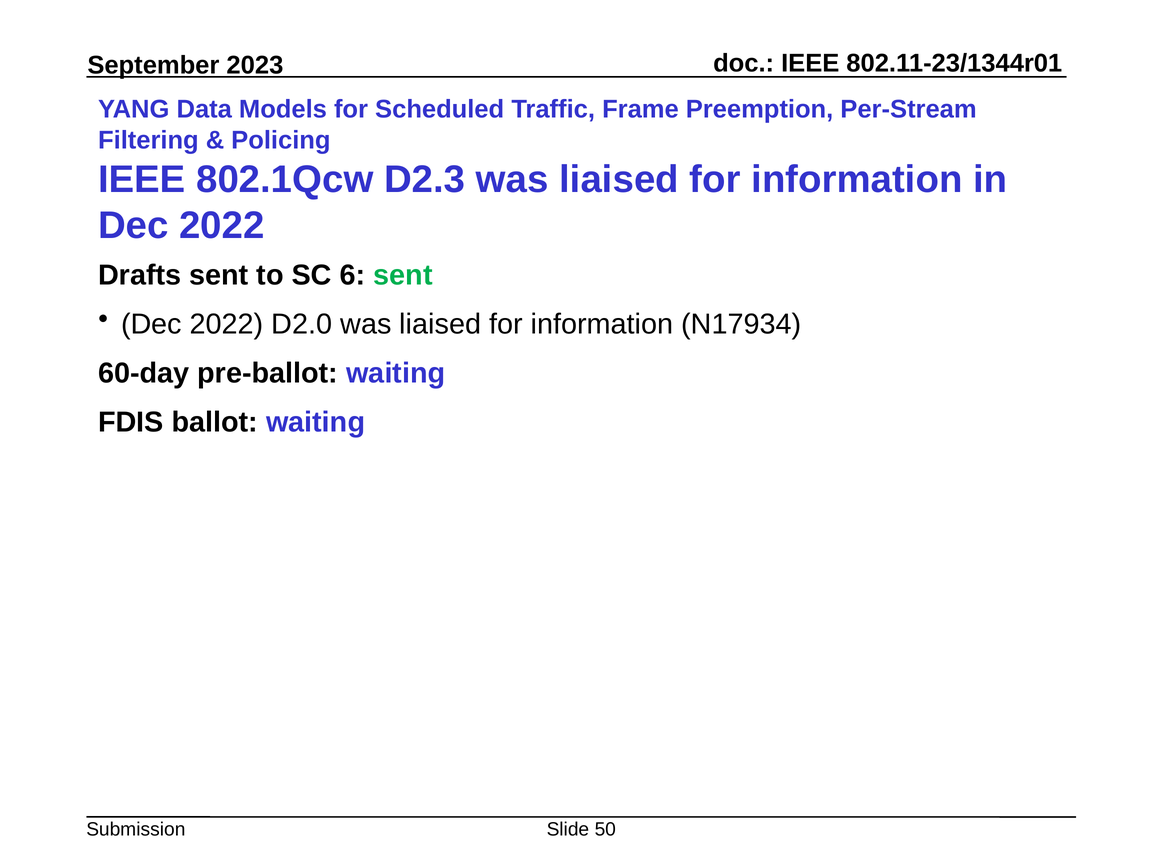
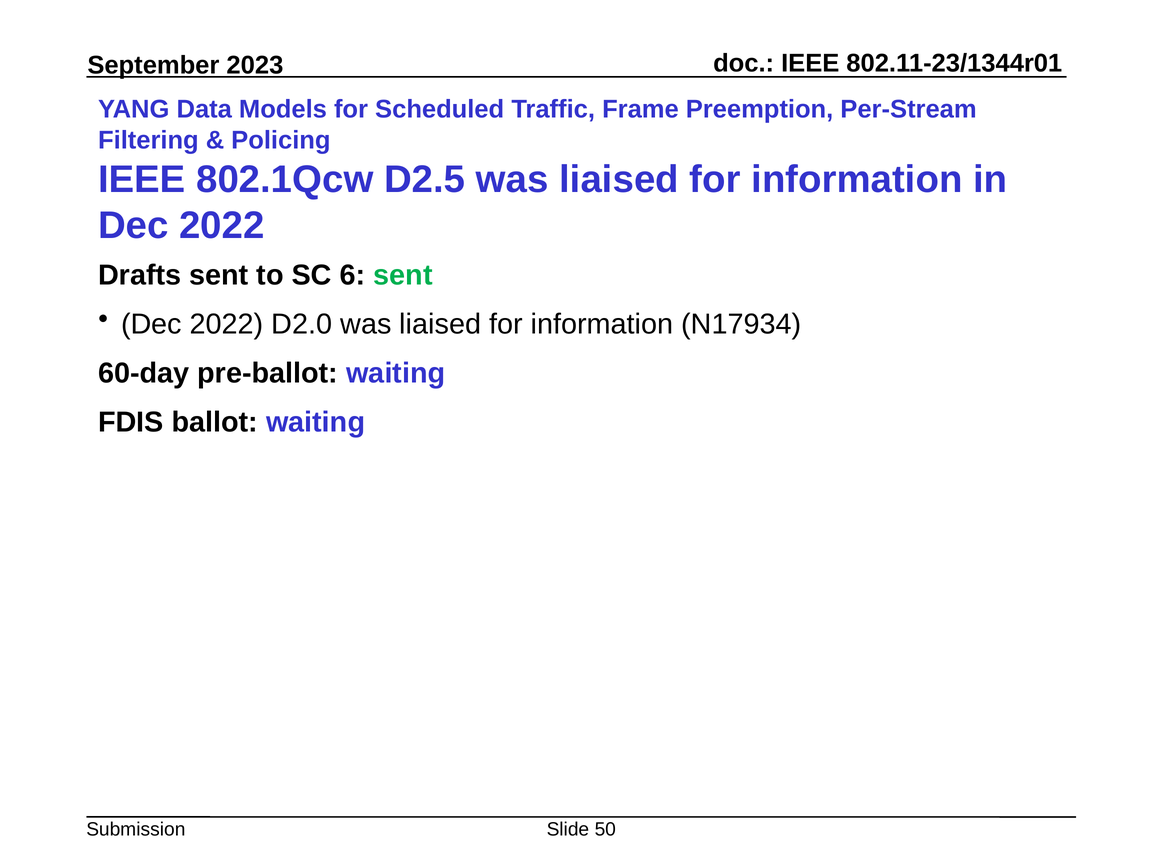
D2.3: D2.3 -> D2.5 (425, 180)
